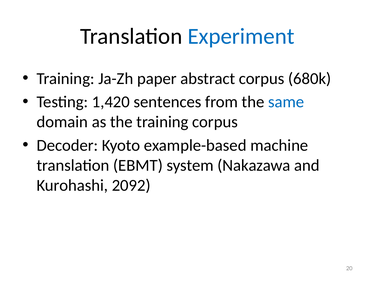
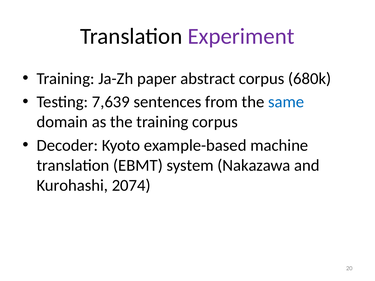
Experiment colour: blue -> purple (241, 36)
1,420: 1,420 -> 7,639 (111, 102)
2092: 2092 -> 2074 (131, 185)
